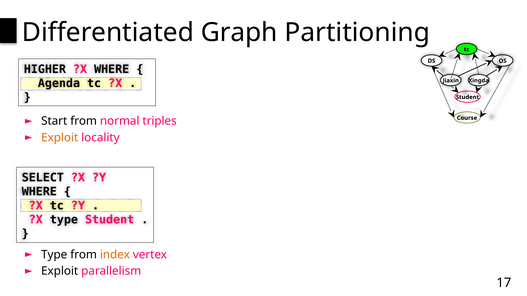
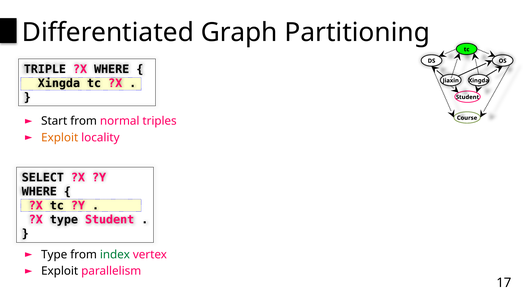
HIGHER: HIGHER -> TRIPLE (45, 69)
Agenda: Agenda -> Xingda (59, 83)
index colour: orange -> green (115, 255)
